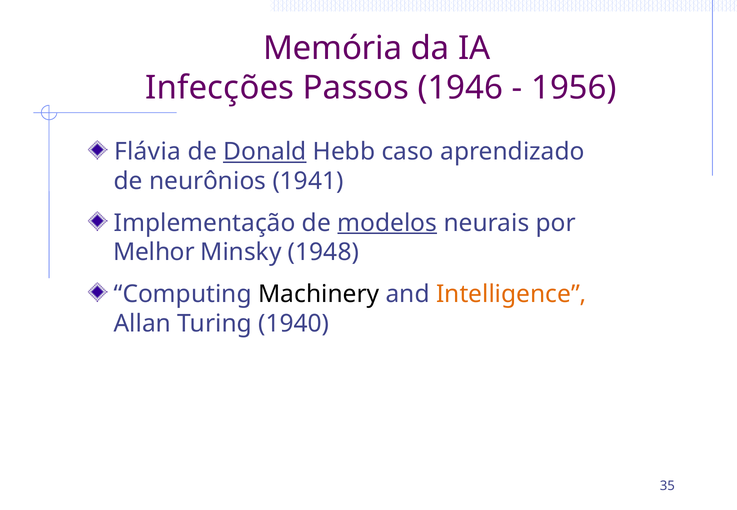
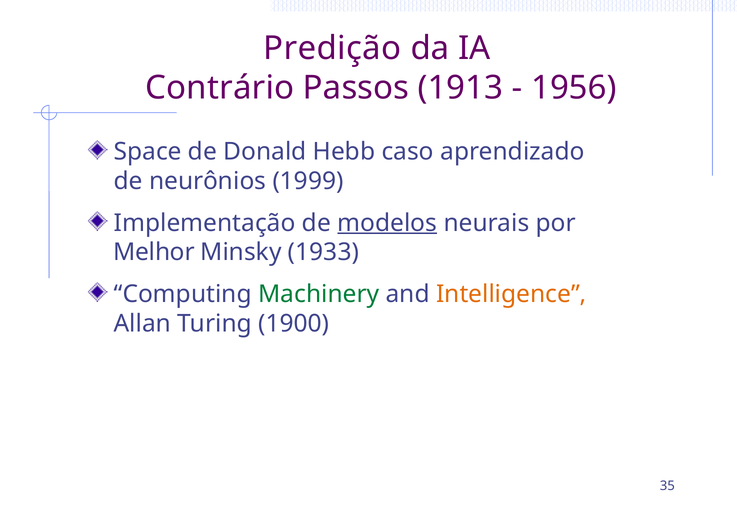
Memória: Memória -> Predição (332, 48)
Infecções: Infecções -> Contrário (220, 88)
1946: 1946 -> 1913 (460, 88)
Flávia: Flávia -> Space (148, 152)
Donald underline: present -> none (265, 152)
1941: 1941 -> 1999 (308, 181)
1948: 1948 -> 1933 (323, 252)
Machinery colour: black -> green (319, 294)
1940: 1940 -> 1900 (294, 324)
